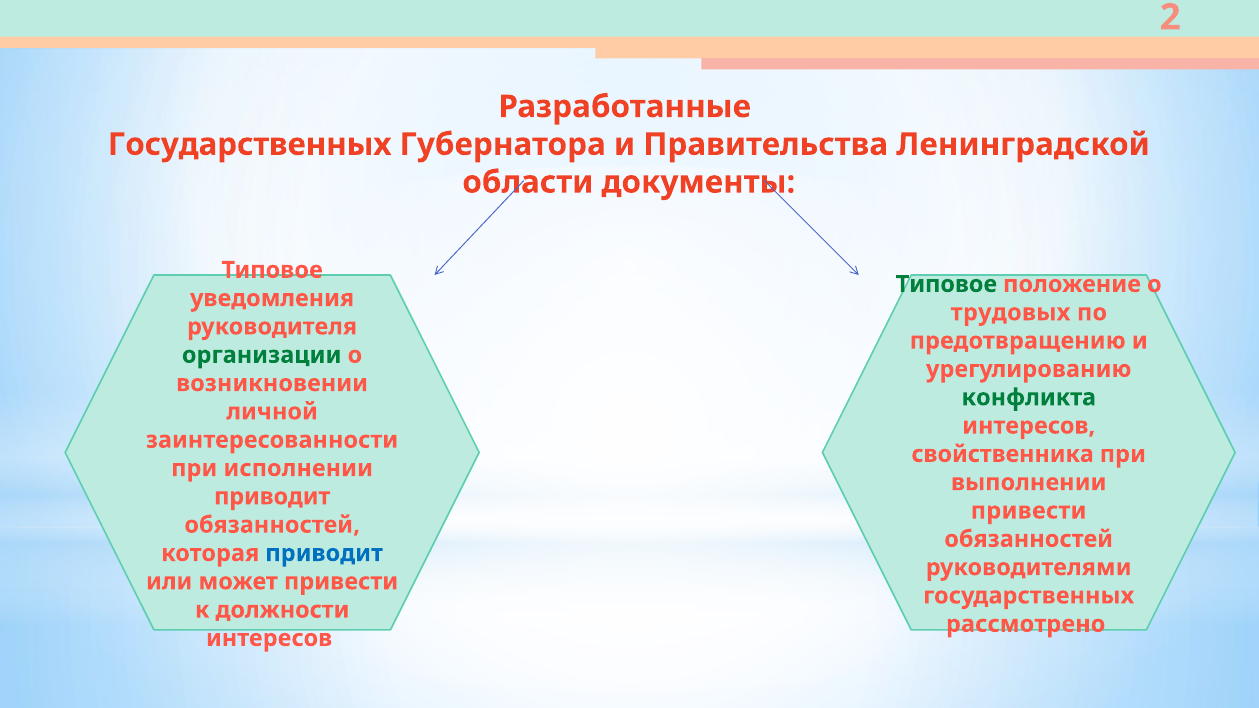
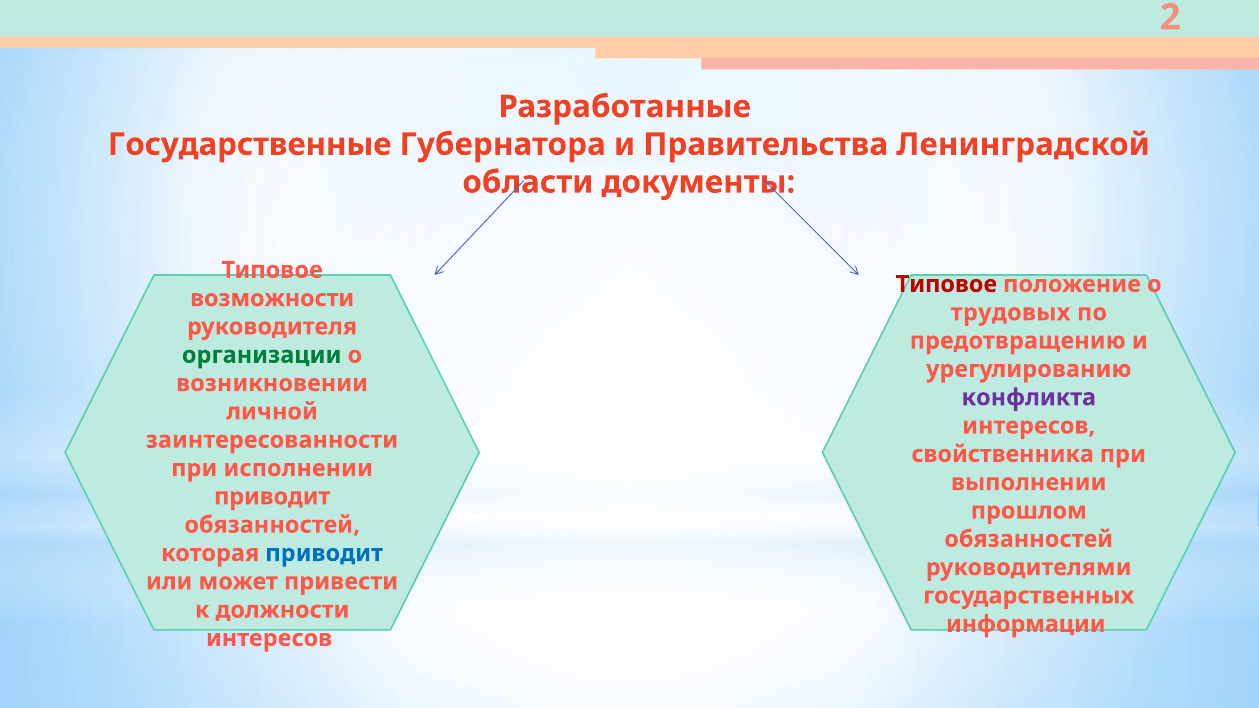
Государственных: Государственных -> Государственные (250, 145)
Типовое colour: green -> red (946, 284)
уведомления: уведомления -> возможности (272, 298)
конфликта colour: green -> purple (1029, 398)
привести: привести -> прошлом (1029, 511)
рассмотрено: рассмотрено -> информации (1026, 624)
